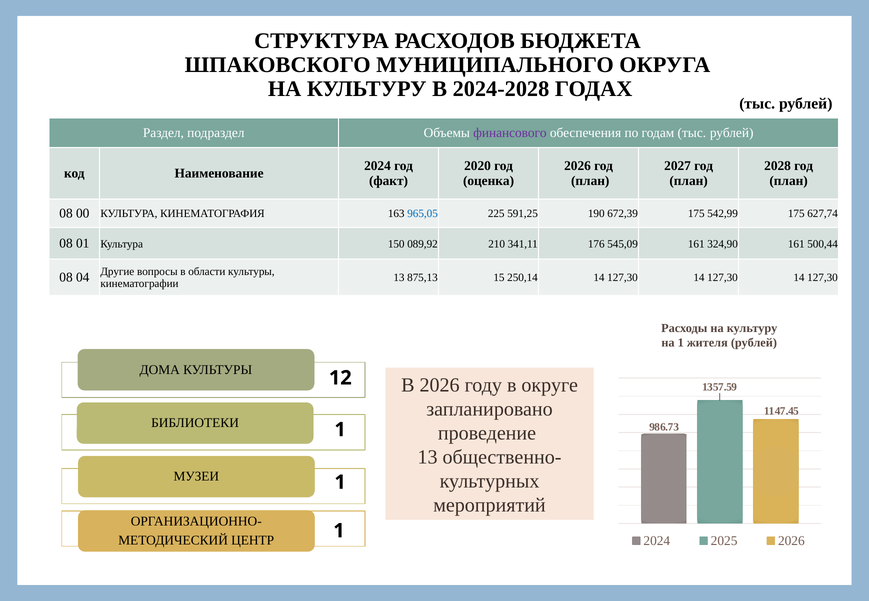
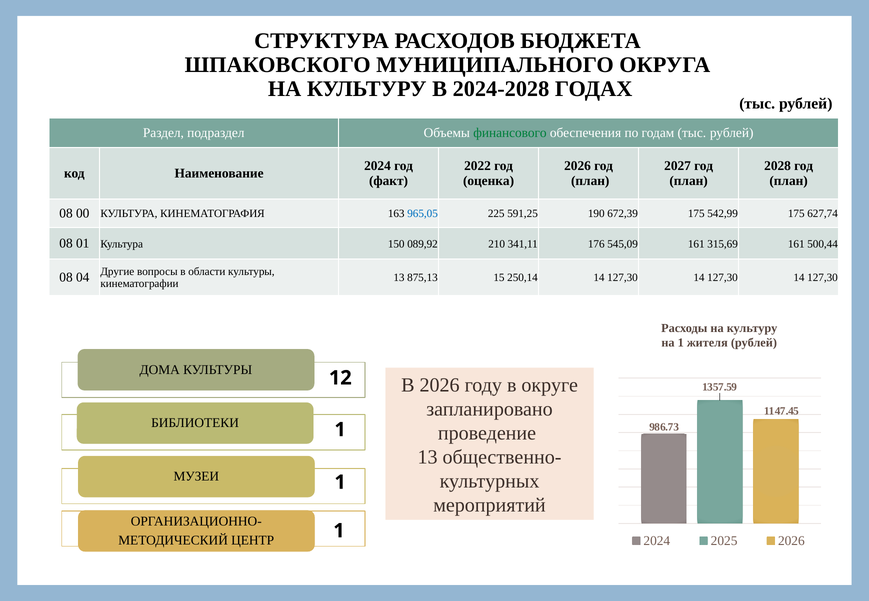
финансового colour: purple -> green (510, 133)
2020: 2020 -> 2022 (478, 166)
324,90: 324,90 -> 315,69 (723, 244)
